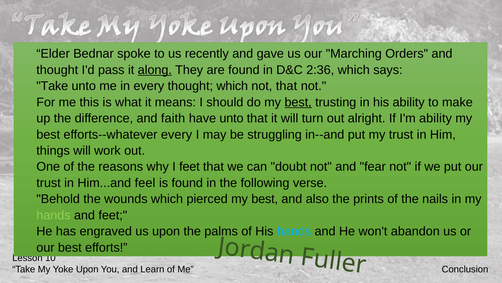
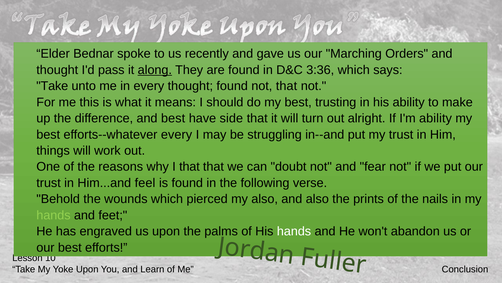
2:36: 2:36 -> 3:36 (320, 70)
thought which: which -> found (232, 86)
best underline: present -> none (298, 102)
and faith: faith -> best (173, 118)
have unto: unto -> side (231, 118)
I feet: feet -> that (189, 166)
pierced my best: best -> also (265, 199)
hands colour: light blue -> white (294, 231)
